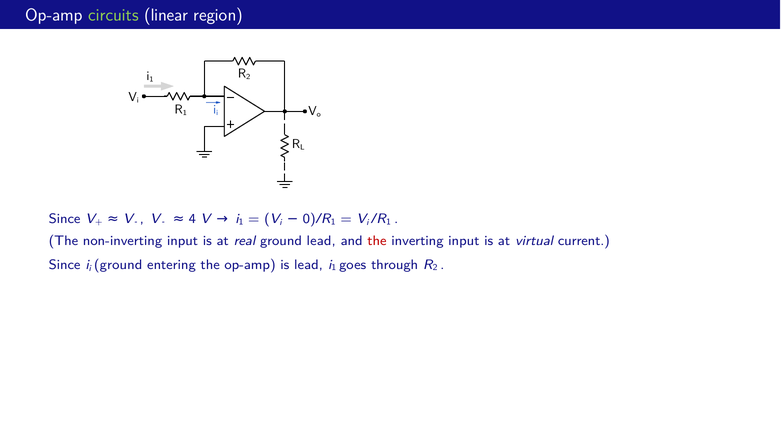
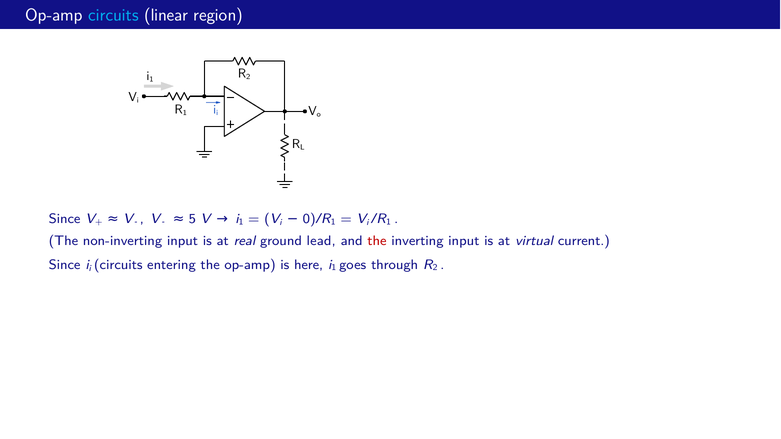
circuits colour: light green -> light blue (114, 15)
4: 4 -> 5 (192, 219)
ground: ground -> circuits (118, 265)
is lead: lead -> here (309, 265)
